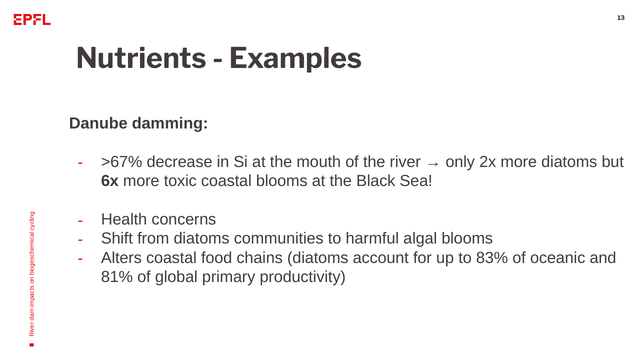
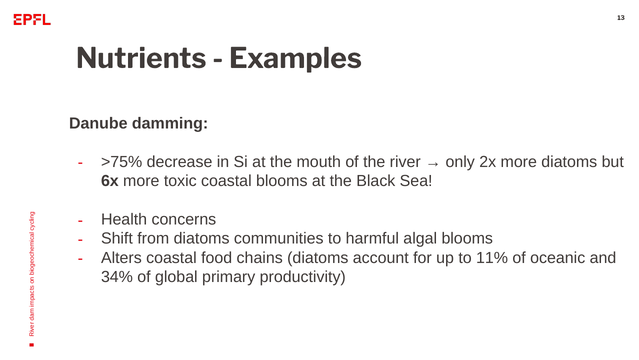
>67%: >67% -> >75% (122, 162)
83%: 83% -> 11% (492, 257)
81%: 81% -> 34% (117, 277)
